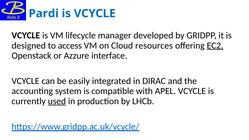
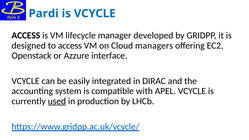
VCYCLE: VCYCLE -> ACCESS (26, 35)
resources: resources -> managers (154, 46)
EC2 underline: present -> none (215, 46)
